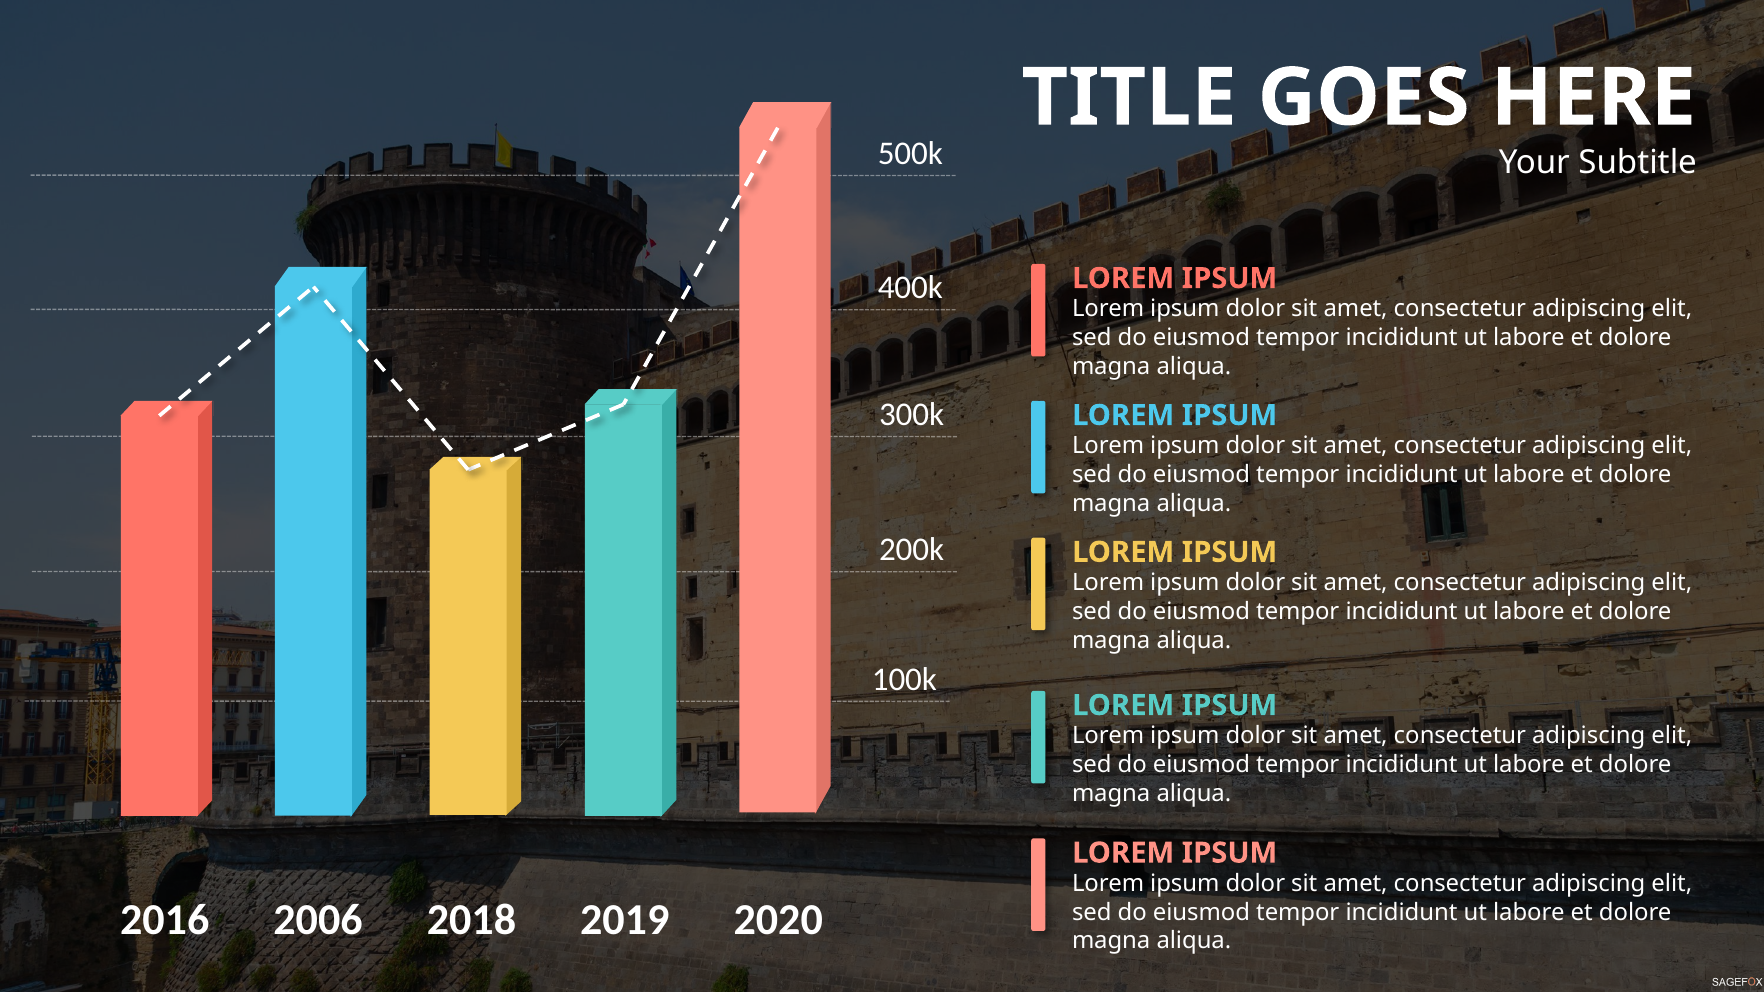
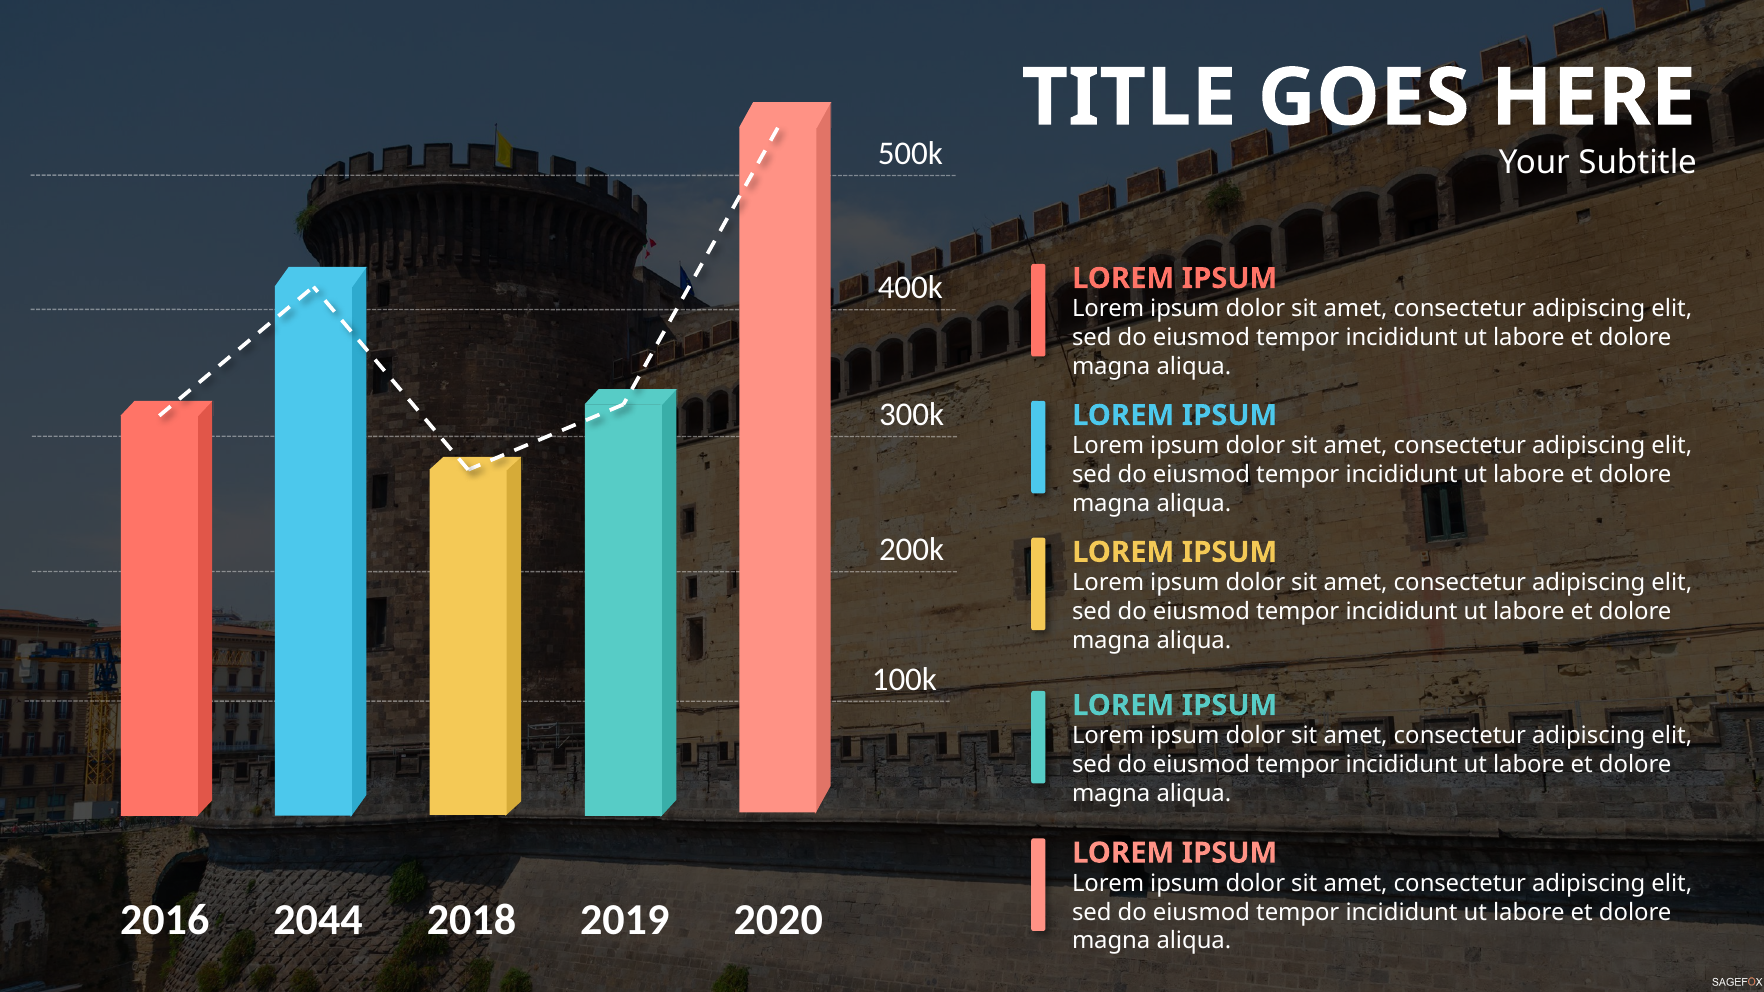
2006: 2006 -> 2044 (318, 920)
